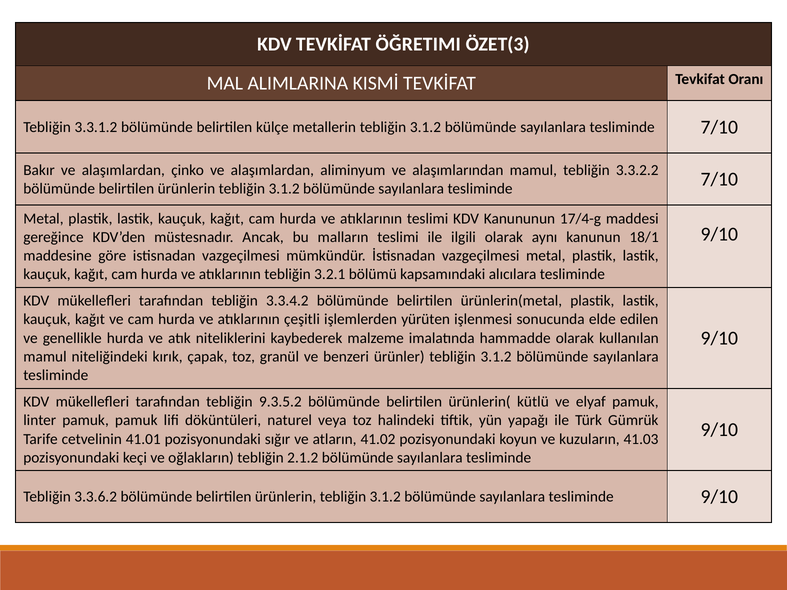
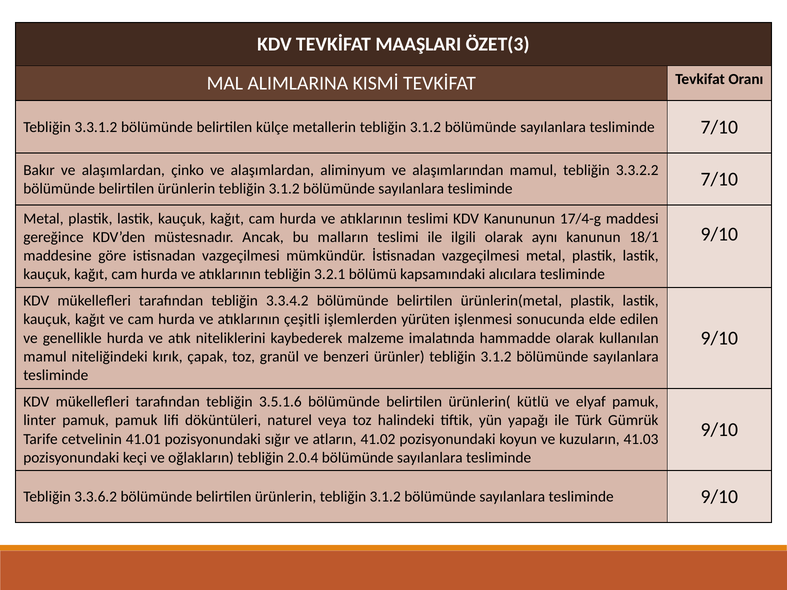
ÖĞRETIMI: ÖĞRETIMI -> MAAŞLARI (418, 44)
9.3.5.2: 9.3.5.2 -> 3.5.1.6 (280, 402)
2.1.2: 2.1.2 -> 2.0.4 (303, 458)
